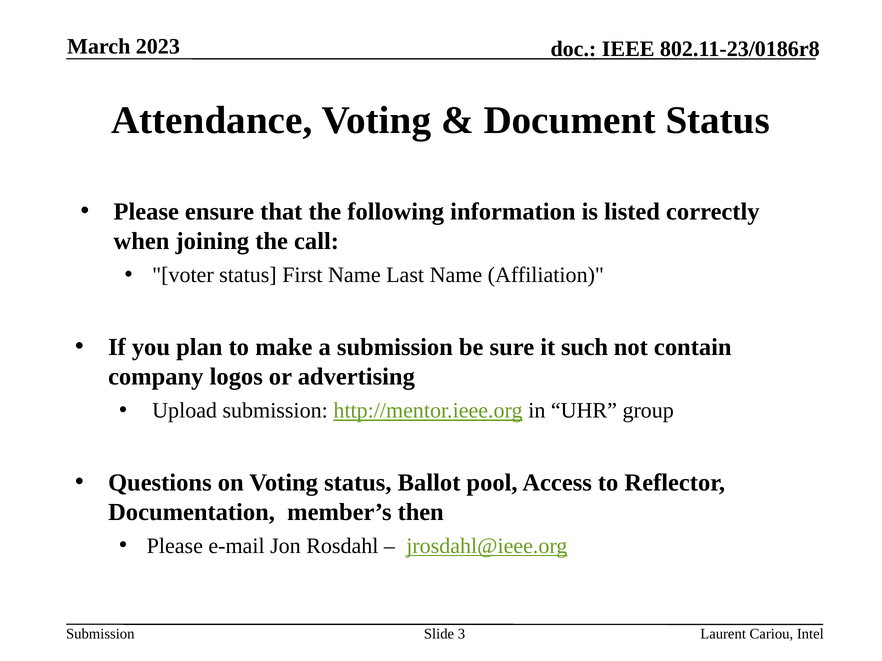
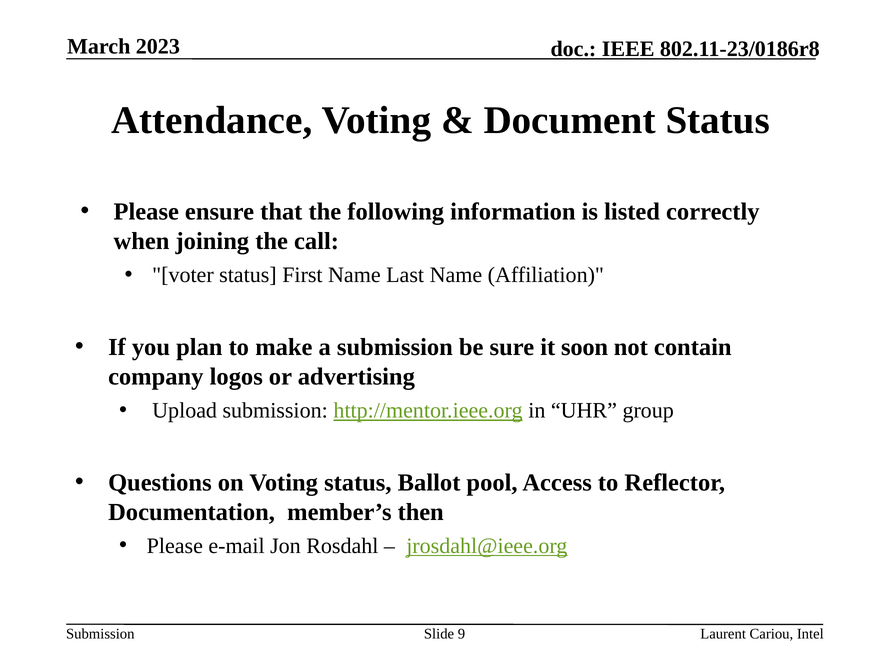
such: such -> soon (585, 347)
3: 3 -> 9 (461, 634)
